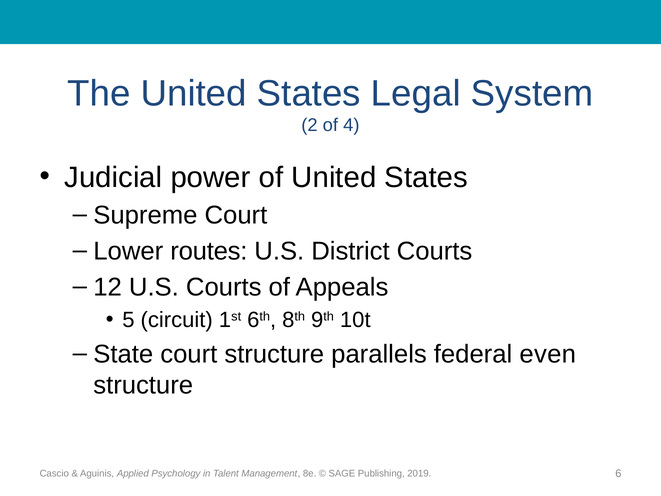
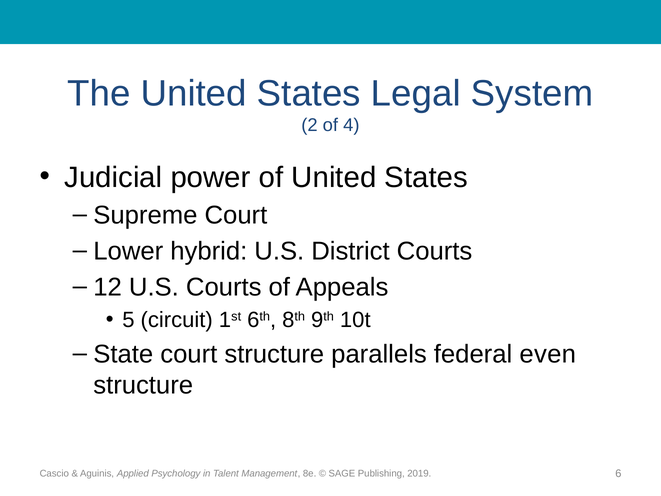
routes: routes -> hybrid (209, 251)
